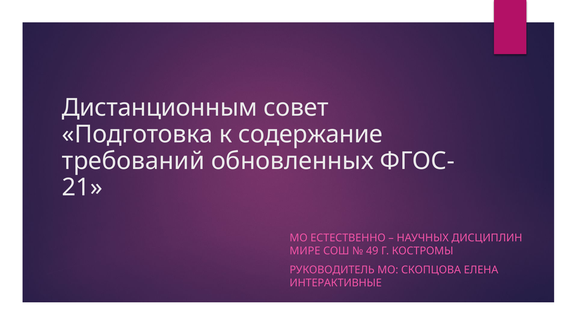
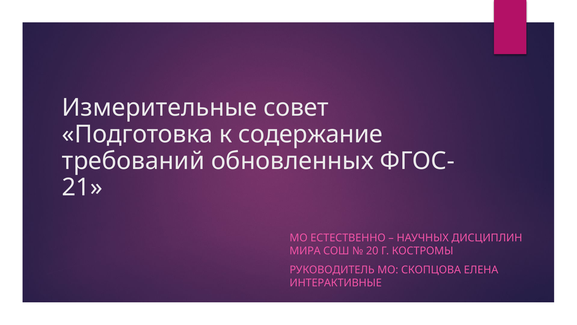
Дистанционным: Дистанционным -> Измерительные (159, 107)
МИРЕ: МИРЕ -> МИРА (305, 251)
49: 49 -> 20 (372, 251)
